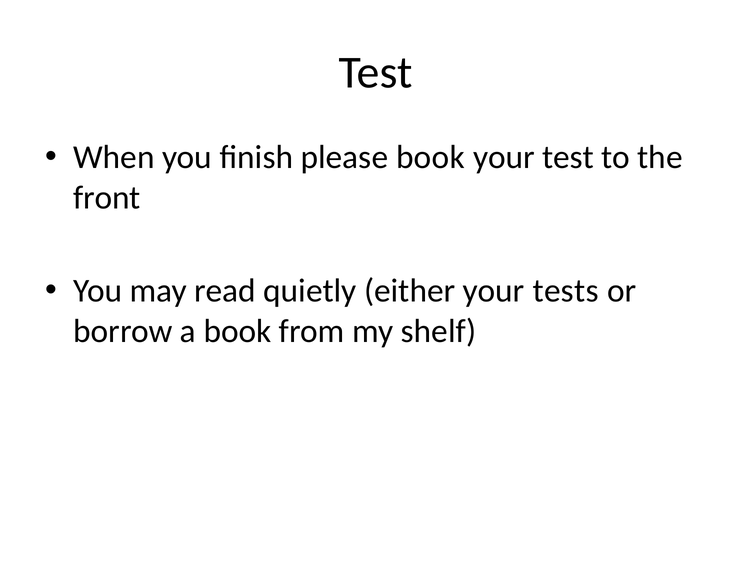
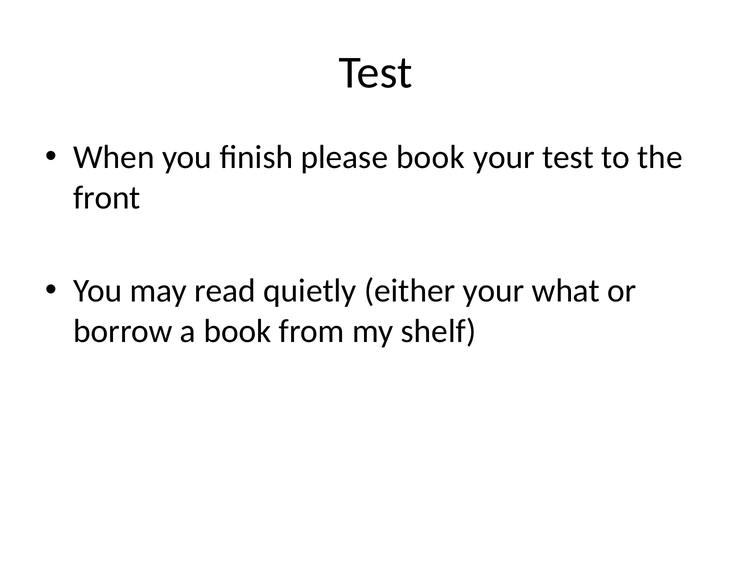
tests: tests -> what (566, 291)
